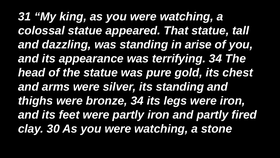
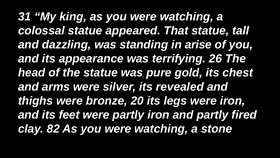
terrifying 34: 34 -> 26 (215, 58)
its standing: standing -> revealed (180, 86)
bronze 34: 34 -> 20 (137, 100)
30: 30 -> 82 (53, 128)
